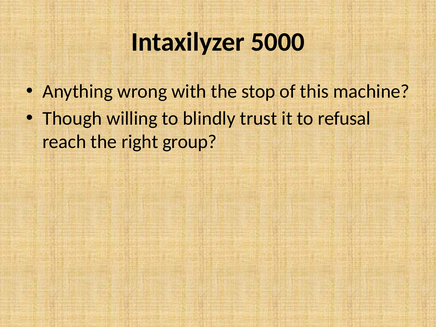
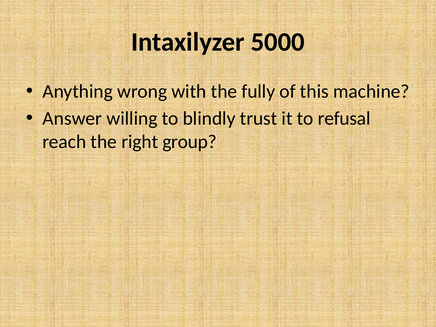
stop: stop -> fully (258, 91)
Though: Though -> Answer (72, 119)
